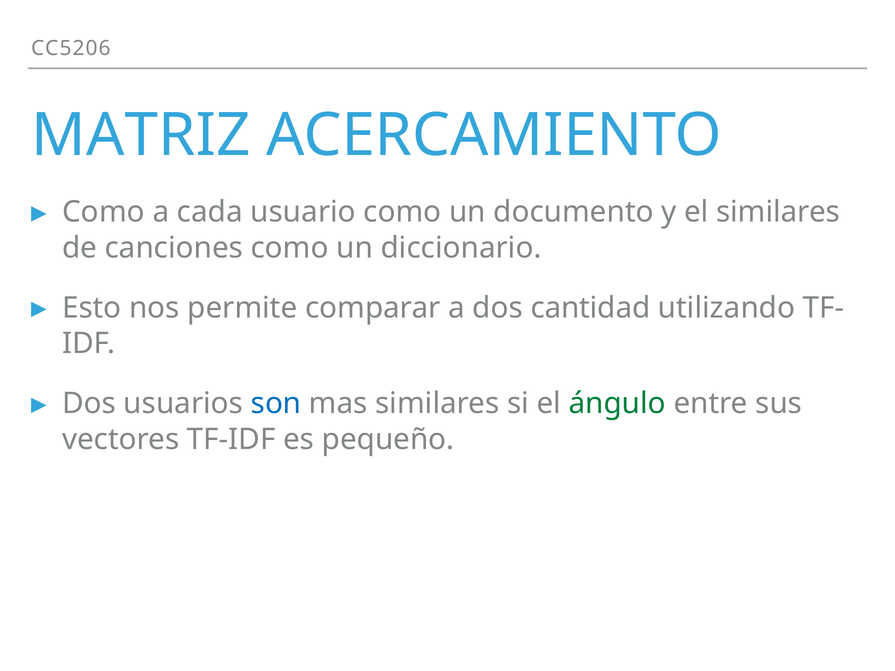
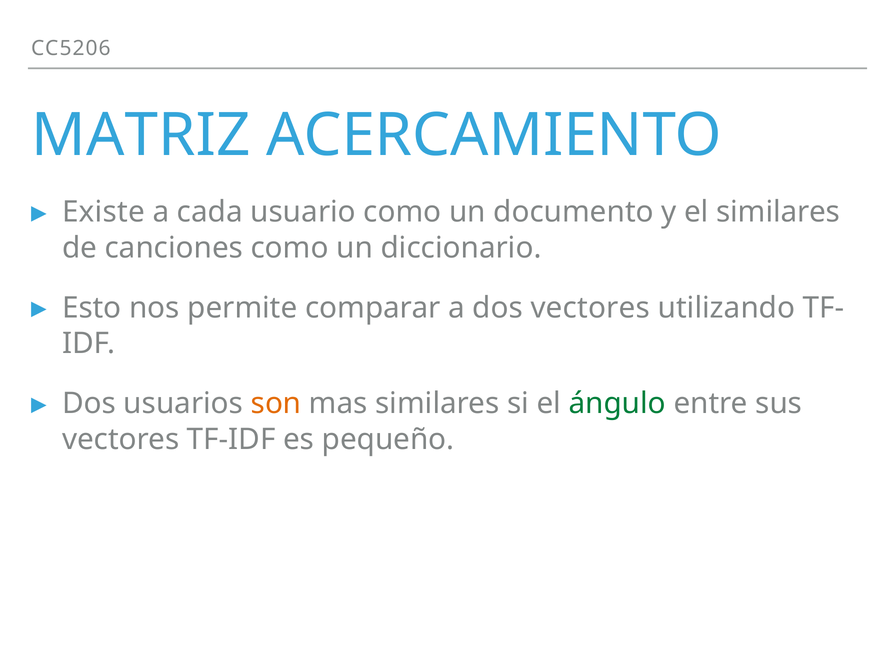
Como: Como -> Existe (103, 212)
dos cantidad: cantidad -> vectores (590, 308)
son colour: blue -> orange (276, 404)
